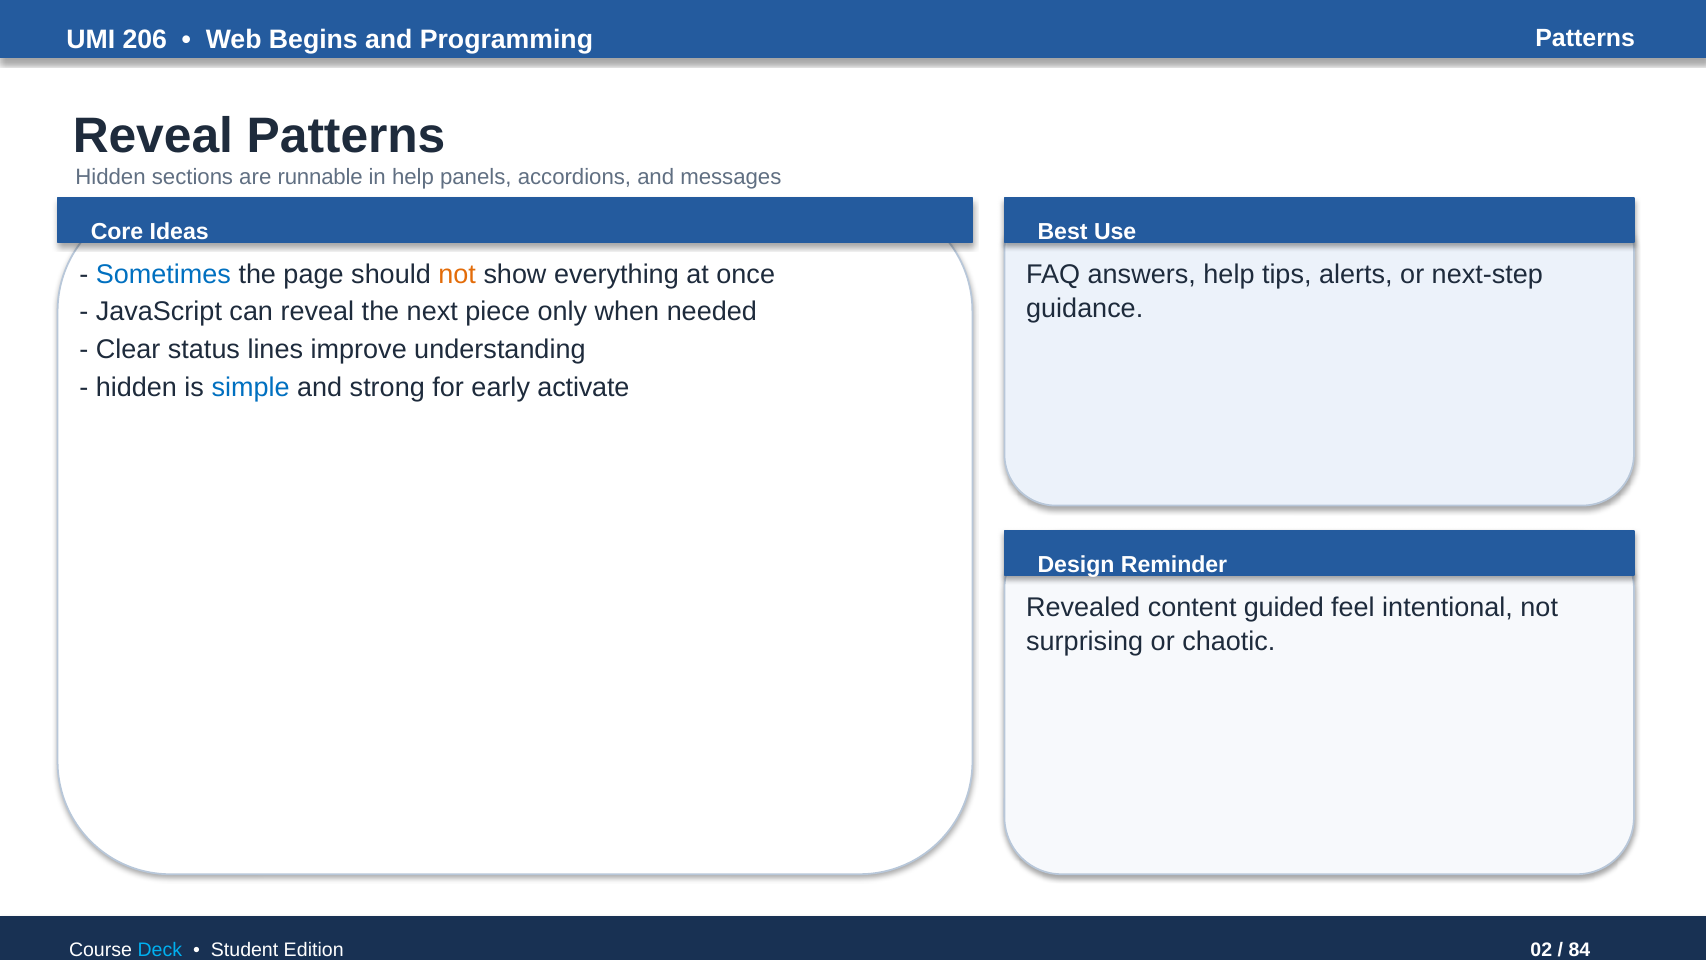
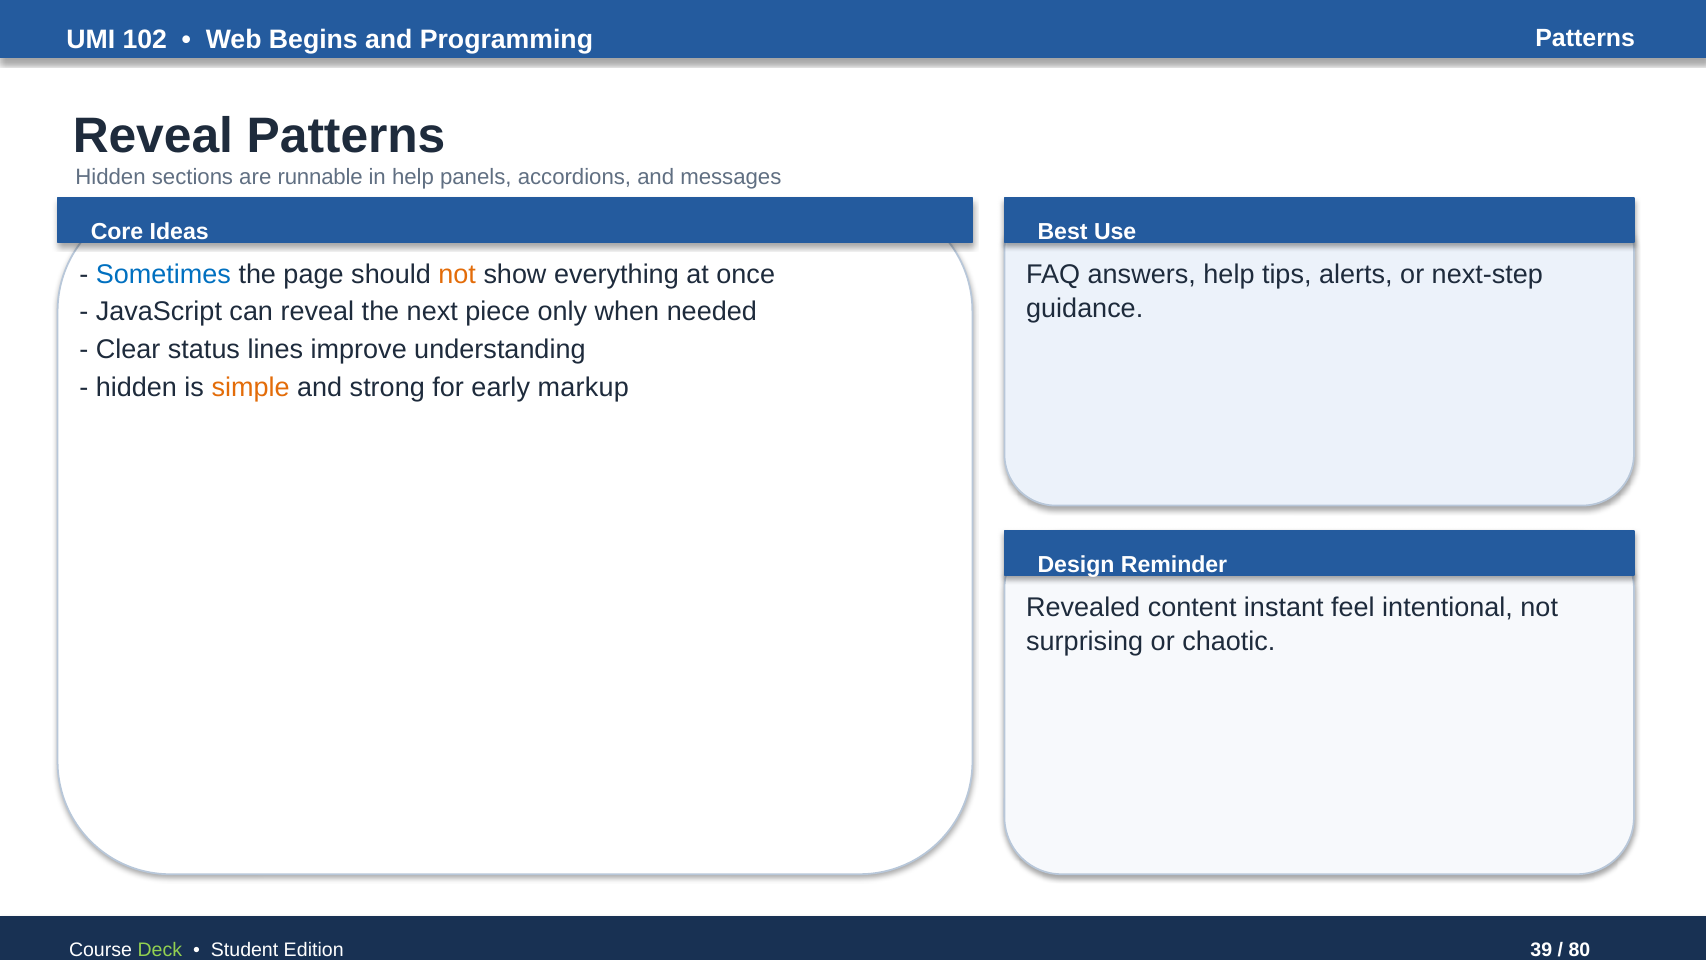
206: 206 -> 102 (145, 40)
simple colour: blue -> orange (251, 387)
activate: activate -> markup (583, 387)
guided: guided -> instant (1284, 607)
Deck colour: light blue -> light green (160, 950)
02: 02 -> 39 (1541, 950)
84: 84 -> 80 (1579, 950)
